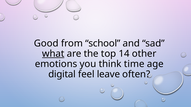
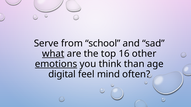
Good: Good -> Serve (46, 44)
14: 14 -> 16 (124, 54)
emotions underline: none -> present (56, 64)
time: time -> than (134, 64)
leave: leave -> mind (108, 74)
